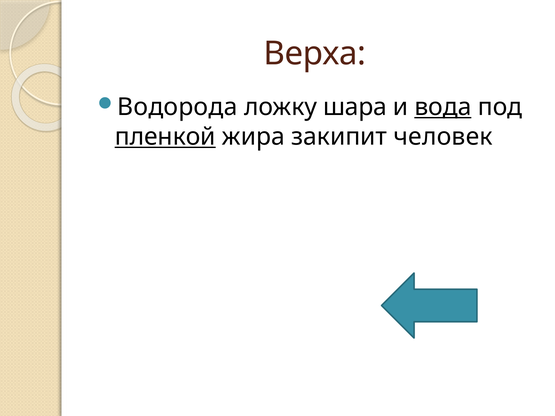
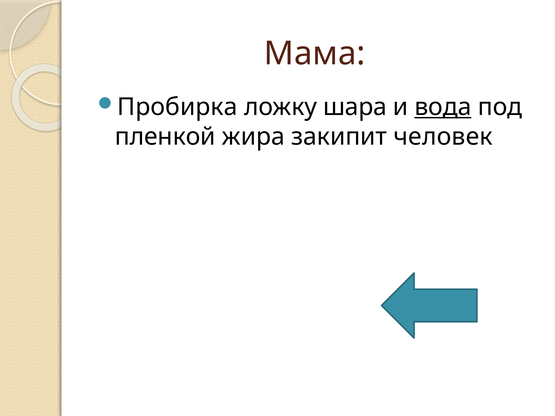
Верха: Верха -> Мама (315, 54)
Водорода: Водорода -> Пробирка (177, 107)
пленкой underline: present -> none (165, 137)
